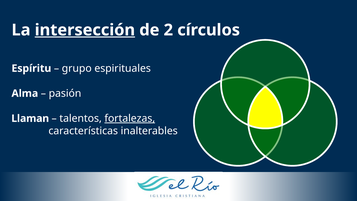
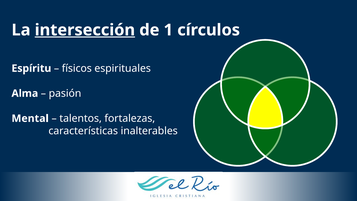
2: 2 -> 1 (168, 30)
grupo: grupo -> físicos (77, 68)
Llaman: Llaman -> Mental (30, 118)
fortalezas underline: present -> none (130, 118)
